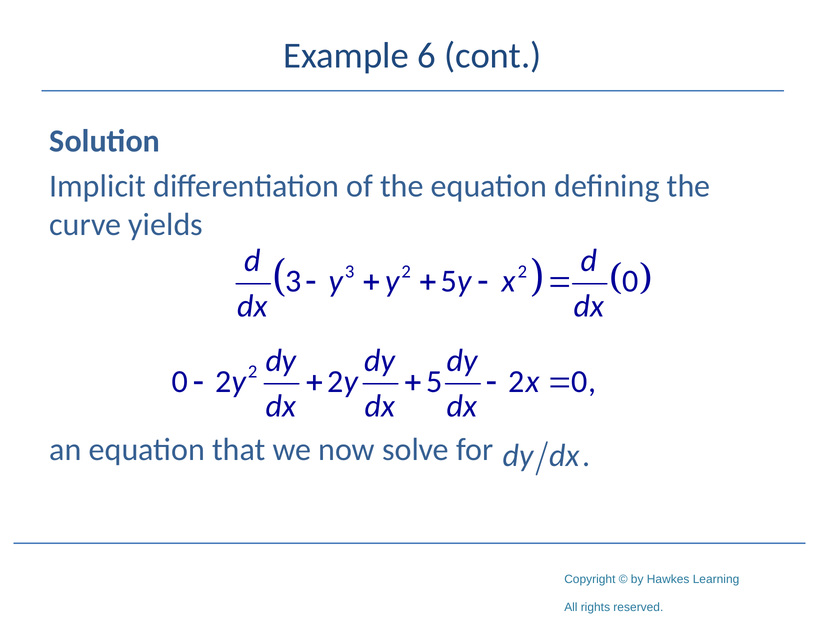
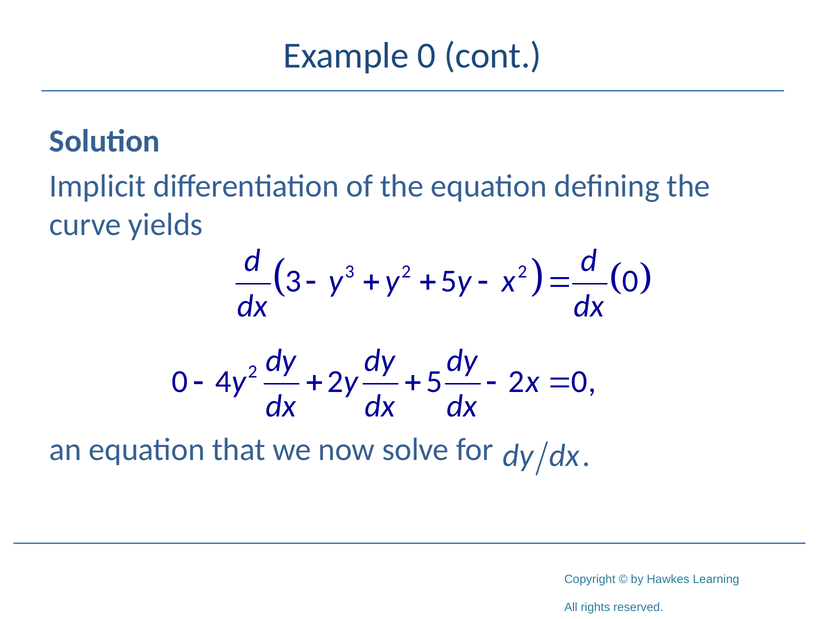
Example 6: 6 -> 0 (427, 55)
2: 2 -> 4 (223, 381)
